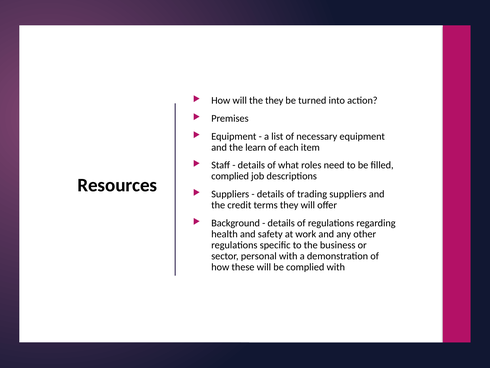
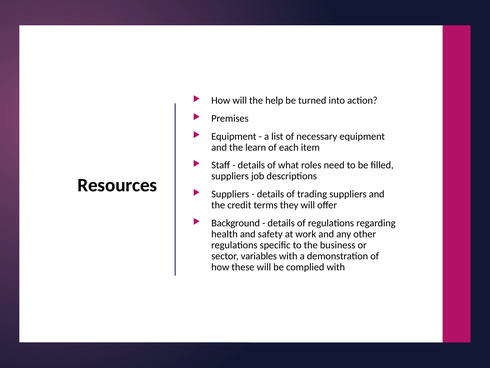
the they: they -> help (274, 100)
complied: complied -> suppliers (230, 176)
personal: personal -> variables (259, 256)
